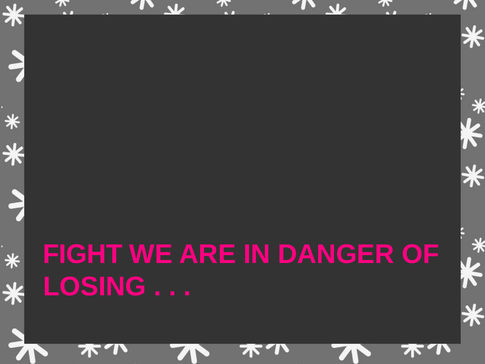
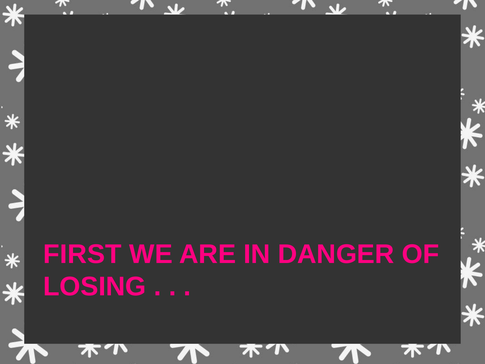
FIGHT: FIGHT -> FIRST (82, 254)
